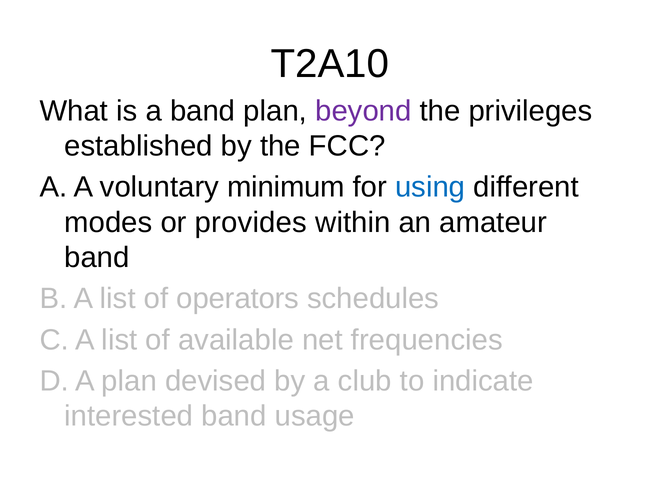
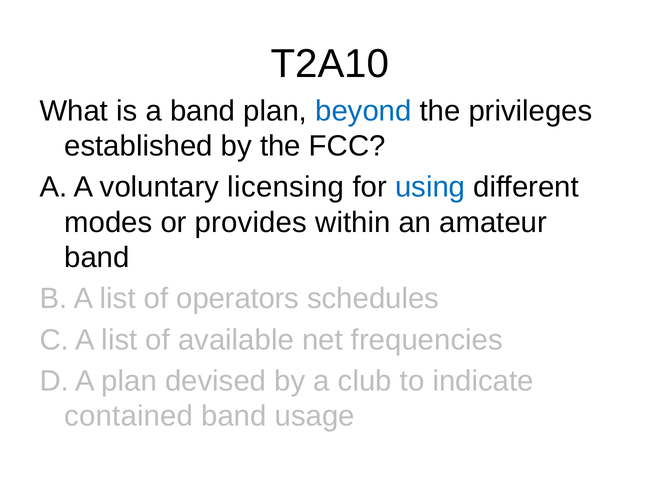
beyond colour: purple -> blue (363, 111)
minimum: minimum -> licensing (286, 187)
interested: interested -> contained (129, 416)
